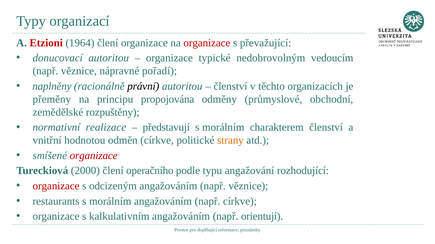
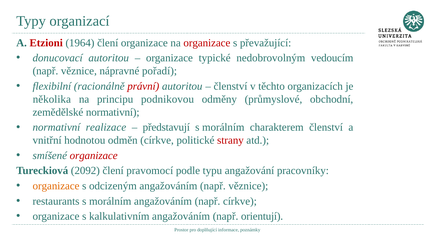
naplněny: naplněny -> flexibilní (52, 86)
právní colour: black -> red (143, 86)
přeměny: přeměny -> několika (52, 99)
propojována: propojována -> podnikovou (167, 99)
zemědělské rozpuštěny: rozpuštěny -> normativní (113, 113)
strany colour: orange -> red (230, 141)
2000: 2000 -> 2092 (85, 171)
operačního: operačního -> pravomocí (150, 171)
rozhodující: rozhodující -> pracovníky (303, 171)
organizace colour: red -> orange (56, 186)
